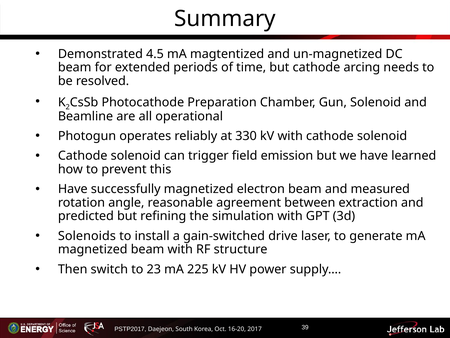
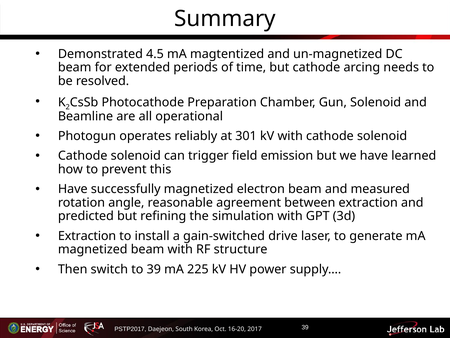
330: 330 -> 301 (246, 136)
Solenoids: Solenoids -> Extraction (87, 236)
to 23: 23 -> 39 (154, 269)
